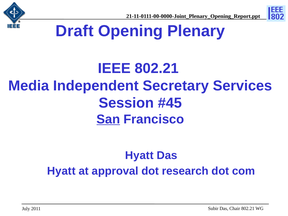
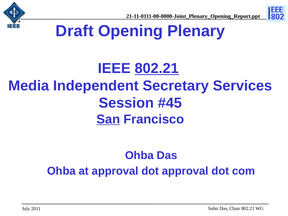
802.21 underline: none -> present (157, 68)
Hyatt: Hyatt -> Ohba (139, 155)
Hyatt: Hyatt -> Ohba (61, 171)
dot research: research -> approval (185, 171)
